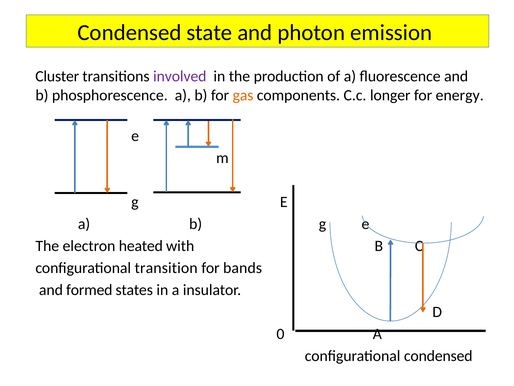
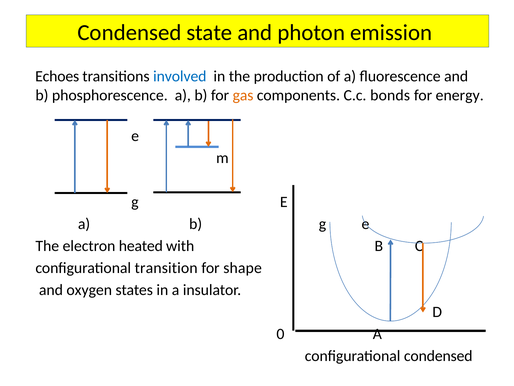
Cluster: Cluster -> Echoes (57, 76)
involved colour: purple -> blue (180, 76)
longer: longer -> bonds (390, 95)
bands: bands -> shape (243, 268)
formed: formed -> oxygen (89, 290)
